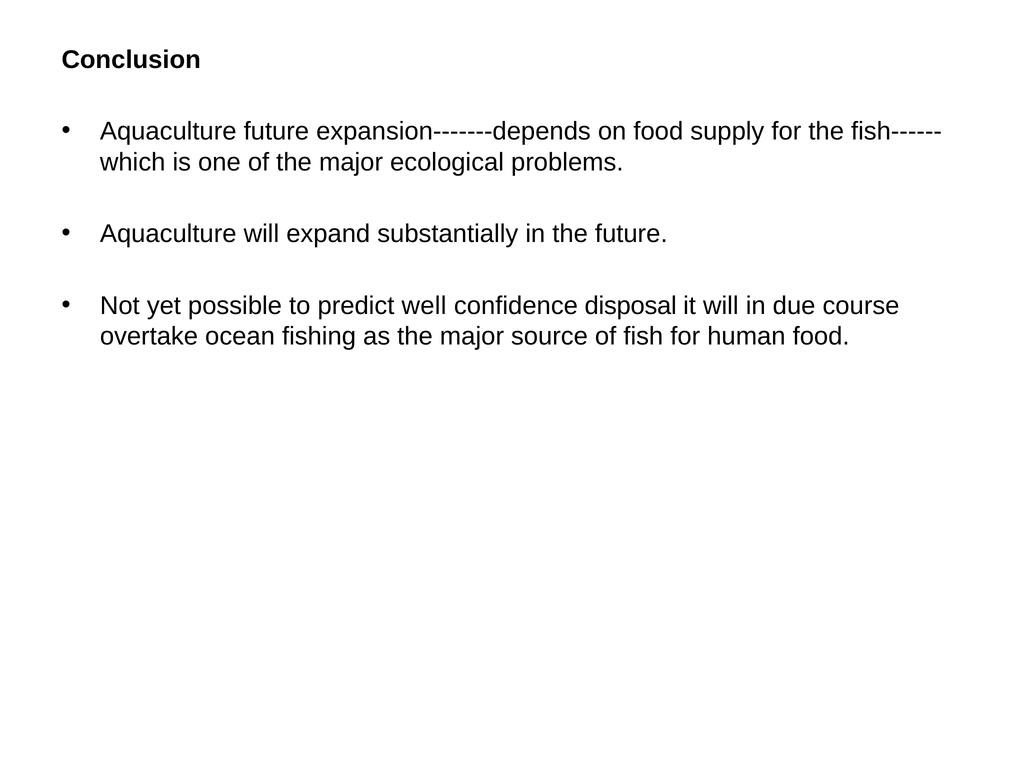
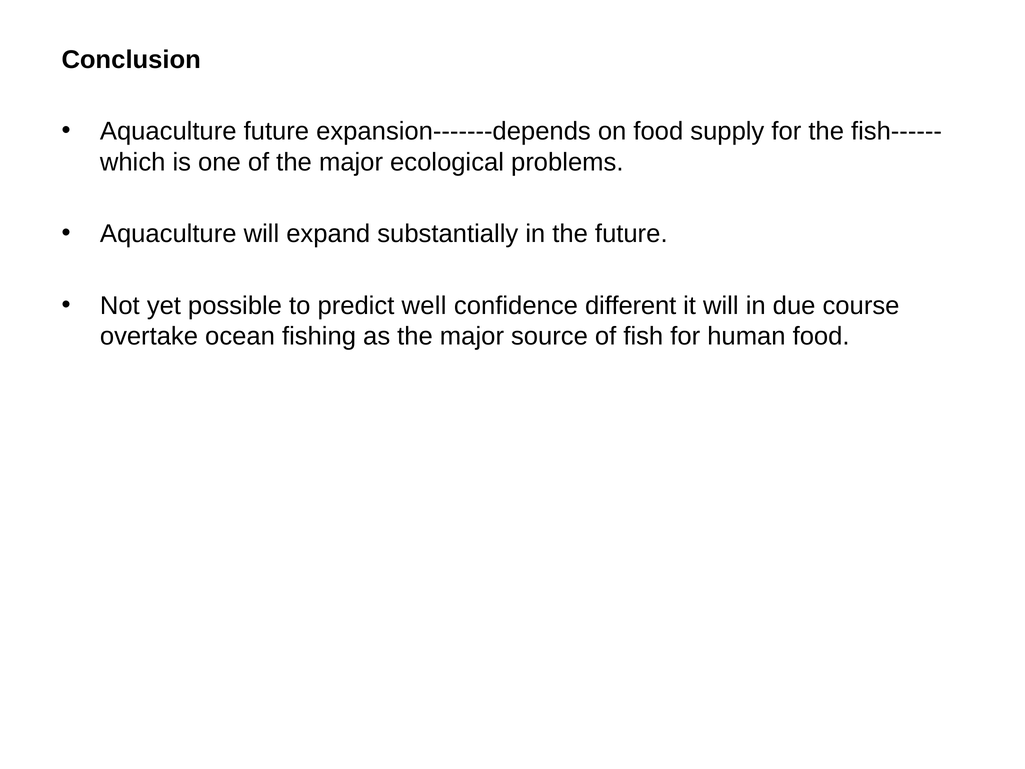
disposal: disposal -> different (631, 306)
